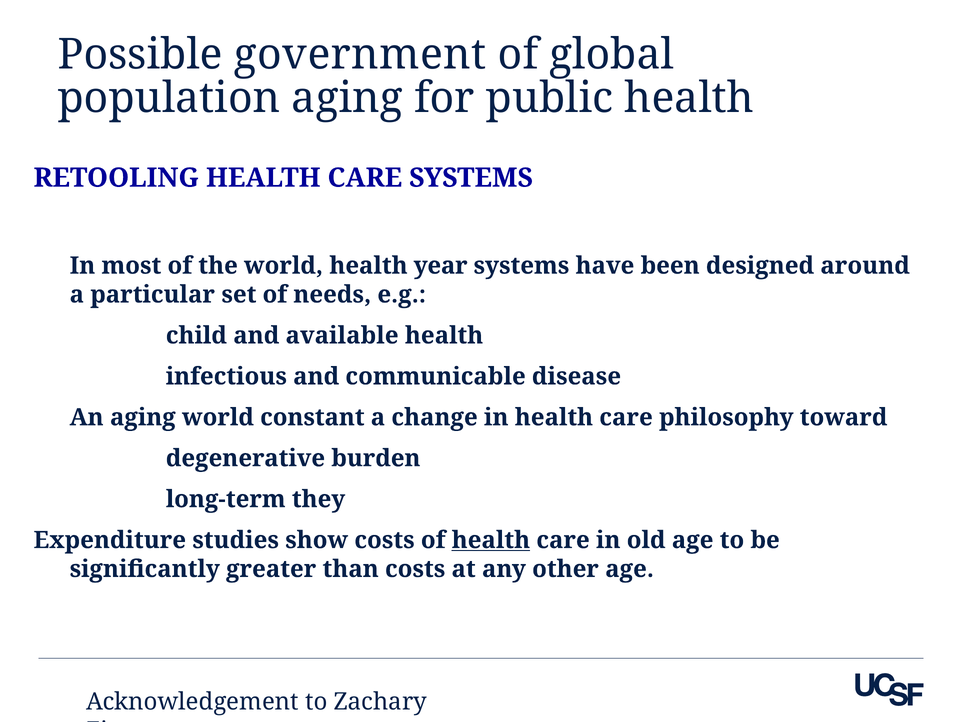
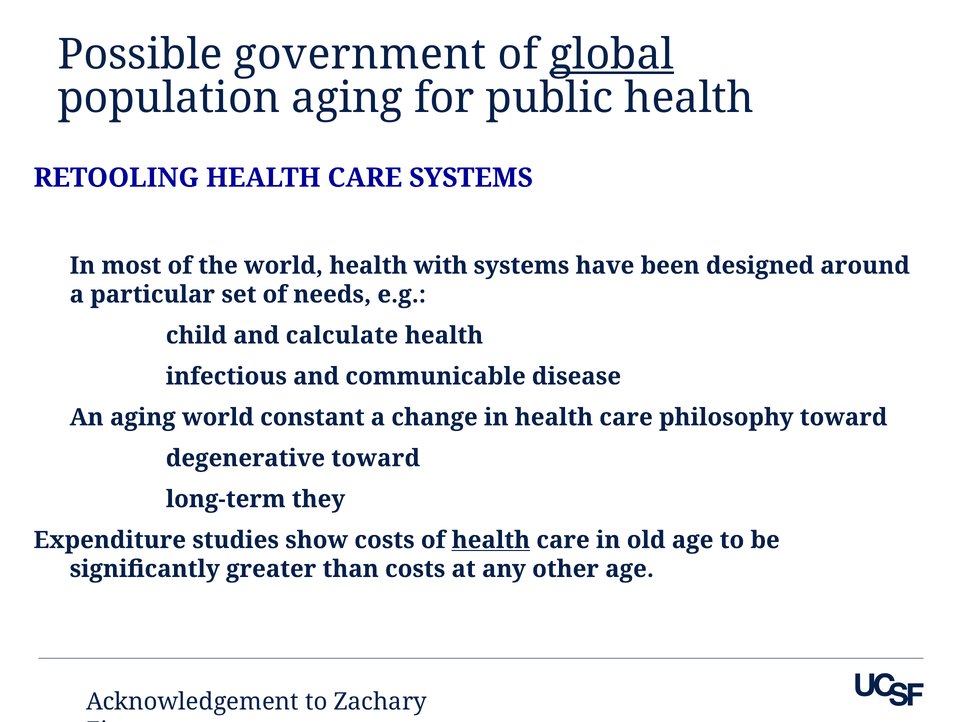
global underline: none -> present (612, 54)
year: year -> with (441, 266)
available: available -> calculate (342, 335)
degenerative burden: burden -> toward (376, 458)
